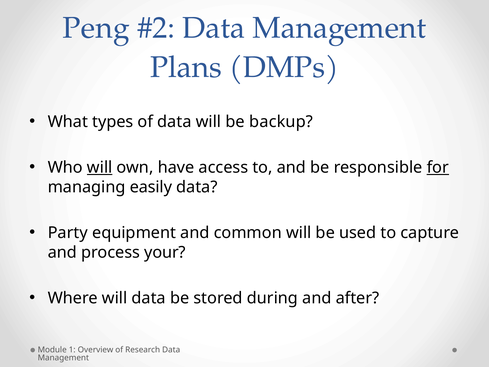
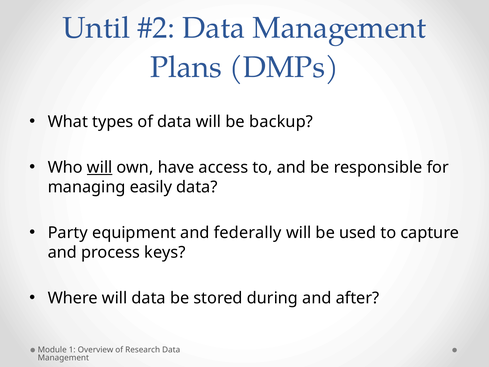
Peng: Peng -> Until (96, 28)
for underline: present -> none (438, 167)
common: common -> federally (248, 233)
your: your -> keys (165, 252)
